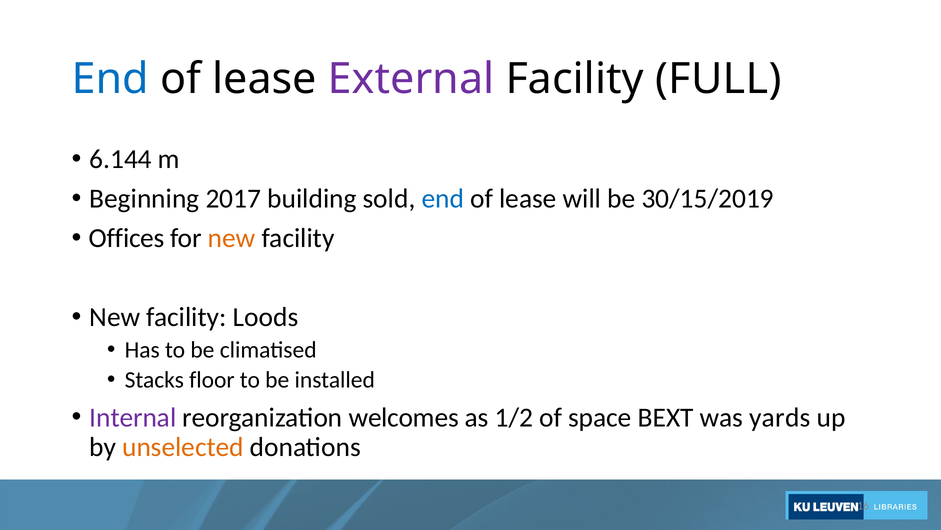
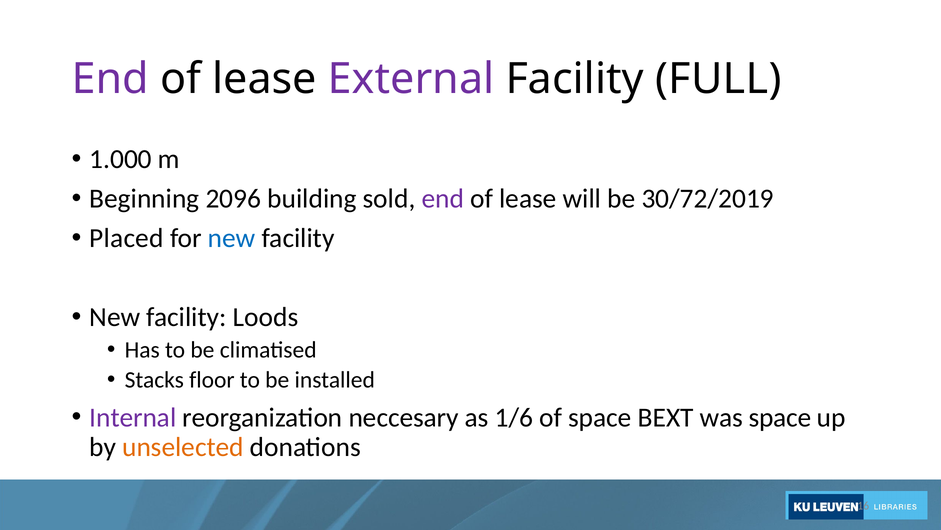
End colour: blue -> purple (110, 79)
6.144: 6.144 -> 1.000 (121, 159)
2017: 2017 -> 2096 (233, 199)
end colour: blue -> purple (443, 199)
30/15/2019: 30/15/2019 -> 30/72/2019 (708, 199)
Offices: Offices -> Placed (126, 238)
new colour: orange -> blue (232, 238)
welcomes: welcomes -> neccesary (404, 417)
1/2: 1/2 -> 1/6 (514, 417)
was yards: yards -> space (780, 417)
